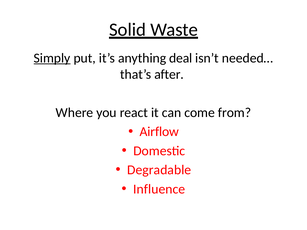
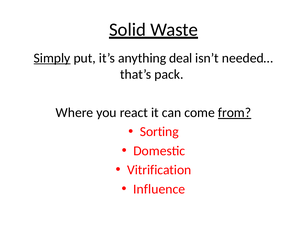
after: after -> pack (169, 75)
from underline: none -> present (235, 113)
Airflow: Airflow -> Sorting (159, 132)
Degradable: Degradable -> Vitrification (159, 170)
